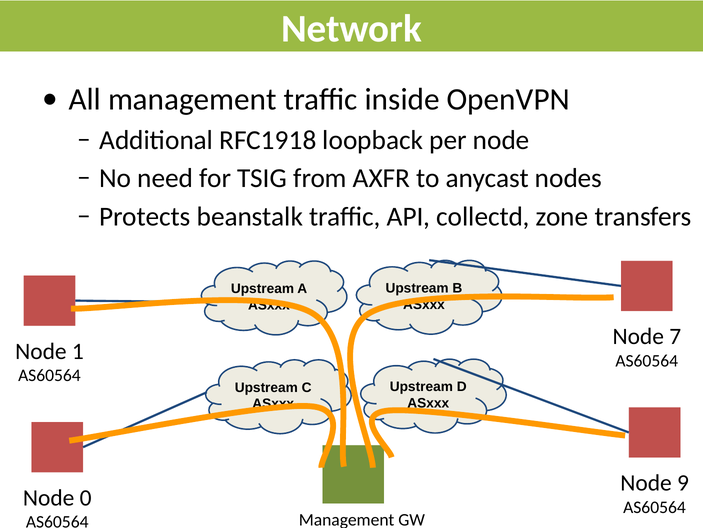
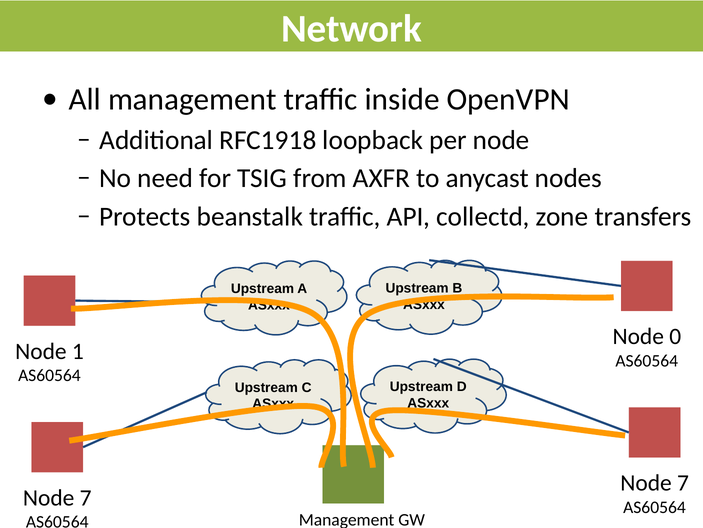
7: 7 -> 0 (675, 336)
9: 9 -> 7 (683, 482)
0: 0 -> 7 (86, 497)
